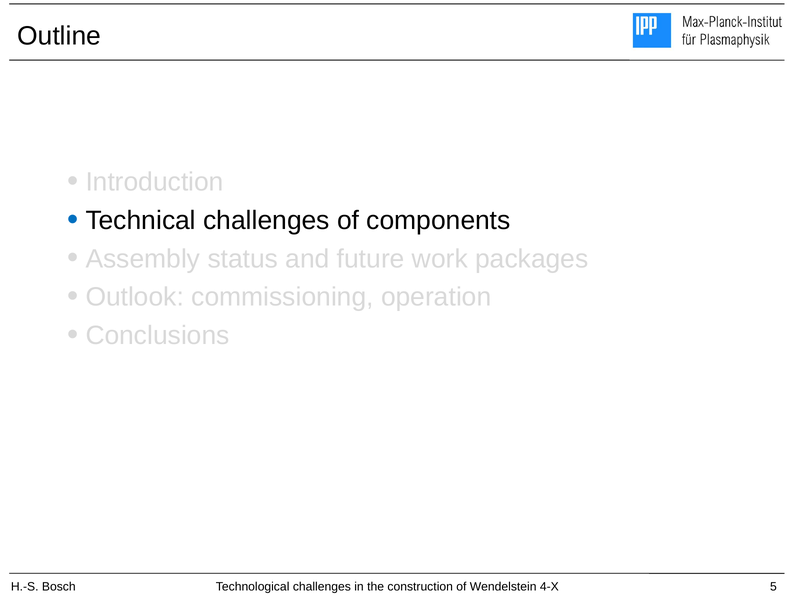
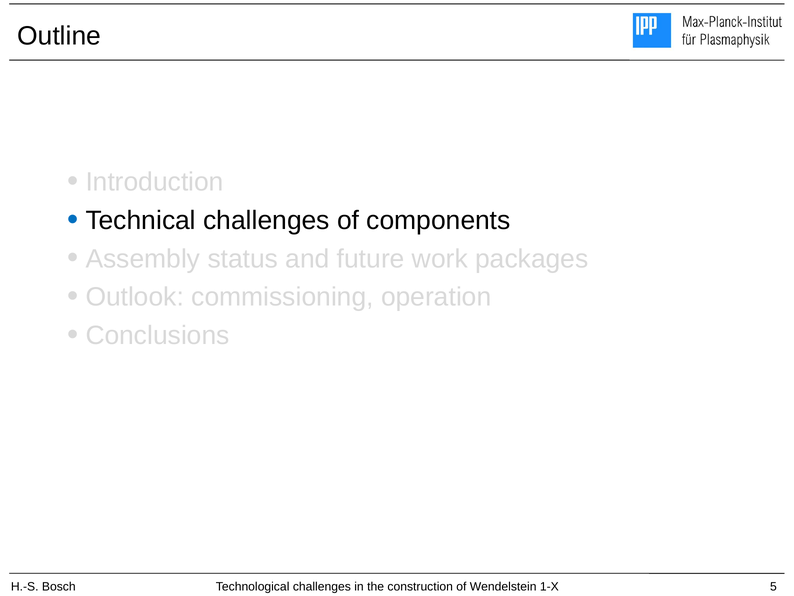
4-X: 4-X -> 1-X (549, 586)
